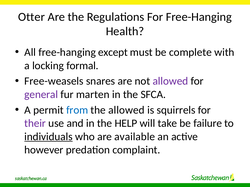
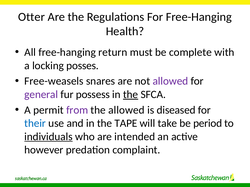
except: except -> return (113, 52)
formal: formal -> posses (83, 66)
marten: marten -> possess (93, 95)
the underline: none -> present (131, 95)
from colour: blue -> purple (77, 110)
squirrels: squirrels -> diseased (176, 110)
their colour: purple -> blue (35, 124)
HELP: HELP -> TAPE (126, 124)
failure: failure -> period (208, 124)
available: available -> intended (135, 137)
